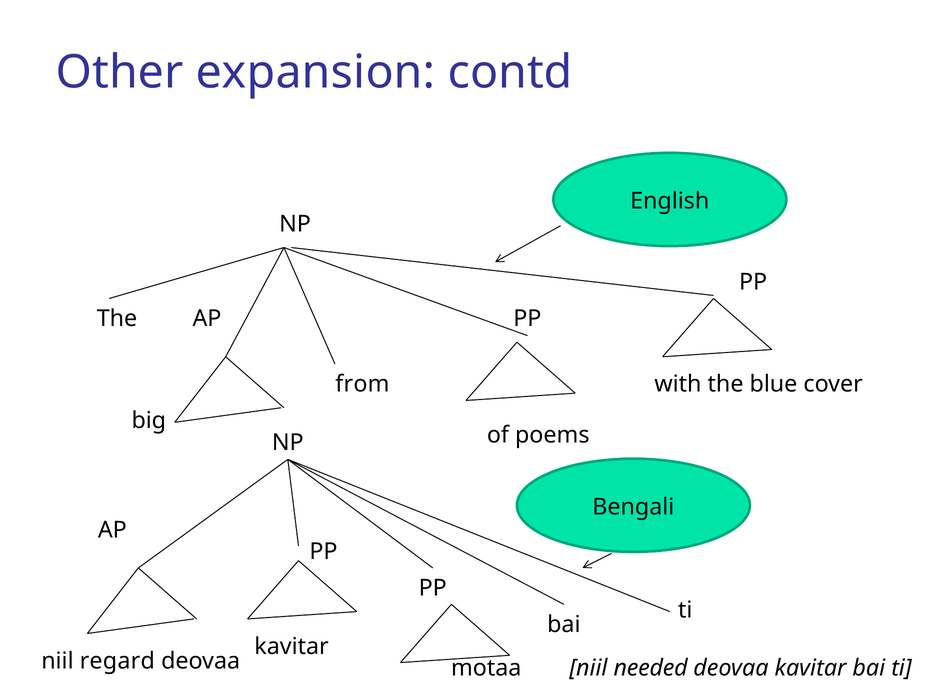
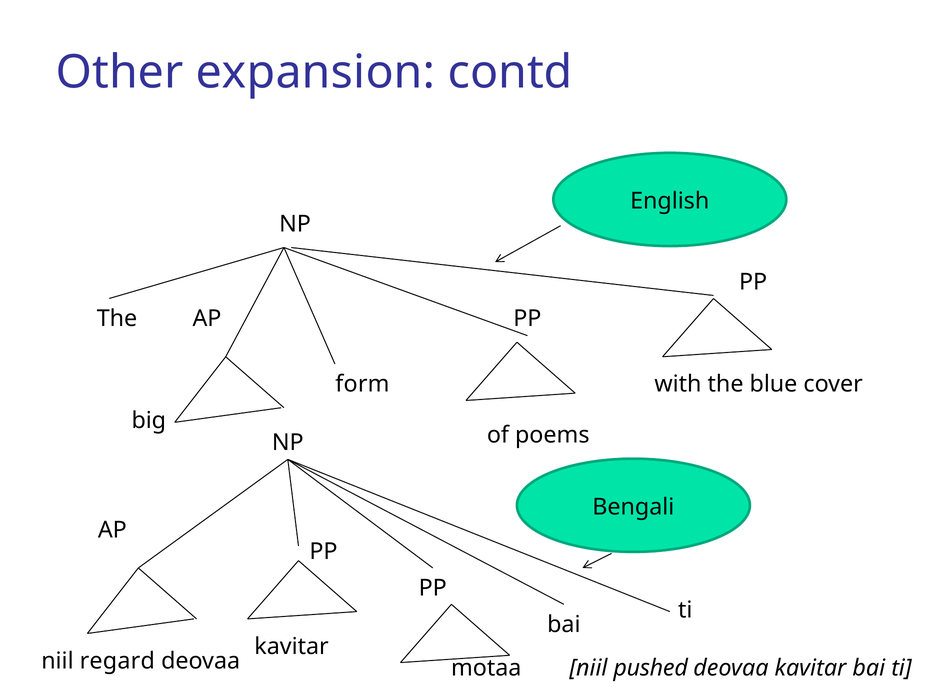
from: from -> form (362, 384)
needed: needed -> pushed (651, 668)
